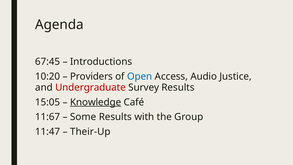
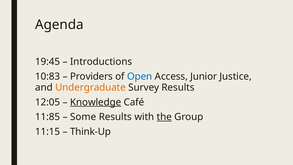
67:45: 67:45 -> 19:45 (48, 62)
10:20: 10:20 -> 10:83 (48, 76)
Audio: Audio -> Junior (204, 76)
Undergraduate colour: red -> orange (90, 87)
15:05: 15:05 -> 12:05 (48, 102)
11:67: 11:67 -> 11:85 (48, 117)
the underline: none -> present (164, 117)
11:47: 11:47 -> 11:15 (48, 131)
Their-Up: Their-Up -> Think-Up (90, 131)
